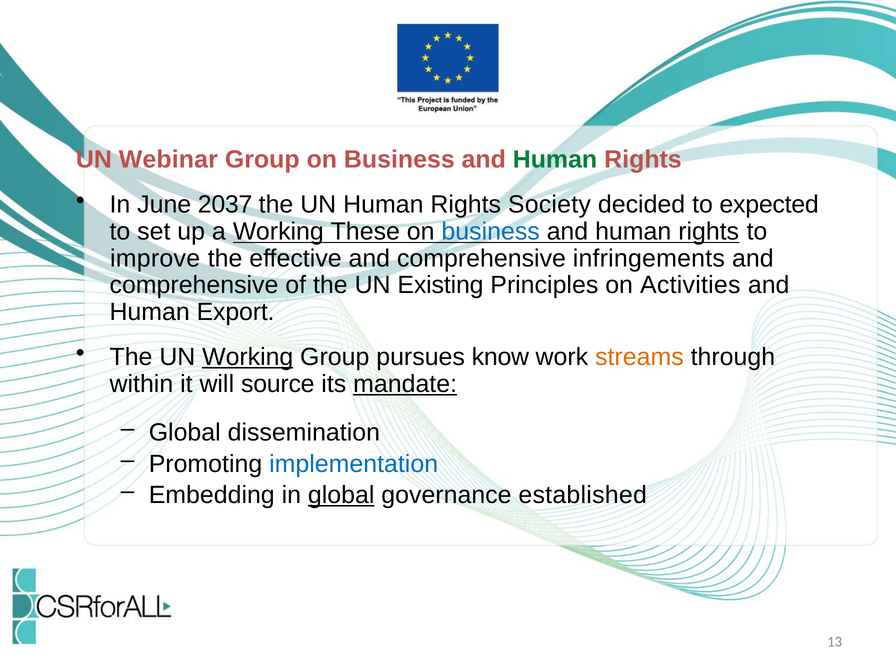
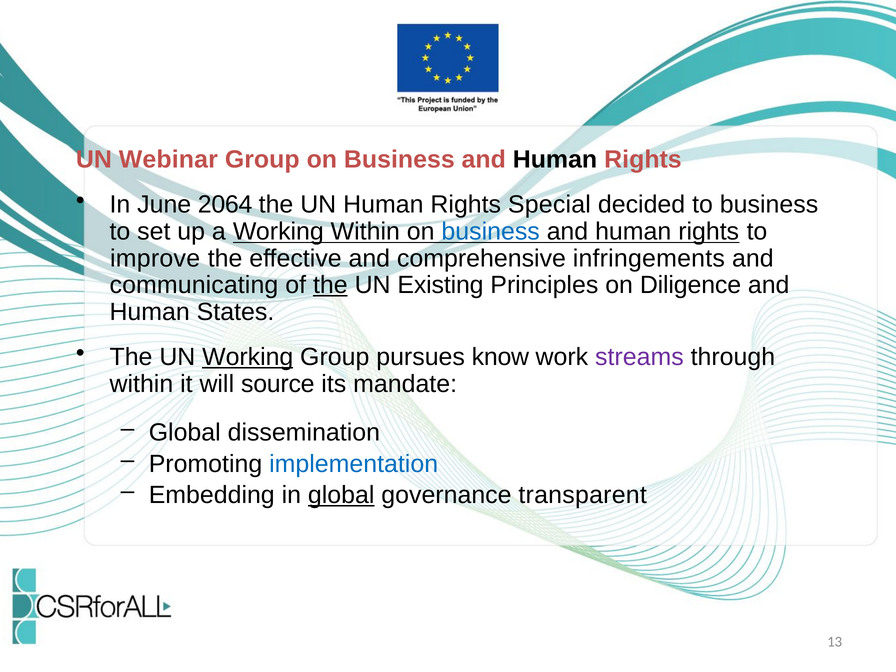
Human colour: green -> black (555, 160)
2037: 2037 -> 2064 (225, 205)
Society: Society -> Special (549, 205)
to expected: expected -> business (769, 205)
Working These: These -> Within (365, 231)
comprehensive: comprehensive -> communicating (194, 285)
the underline: none -> present (330, 285)
Activities: Activities -> Diligence (691, 285)
Export: Export -> States (236, 312)
streams colour: orange -> purple (639, 357)
mandate underline: present -> none (405, 384)
established: established -> transparent (583, 495)
